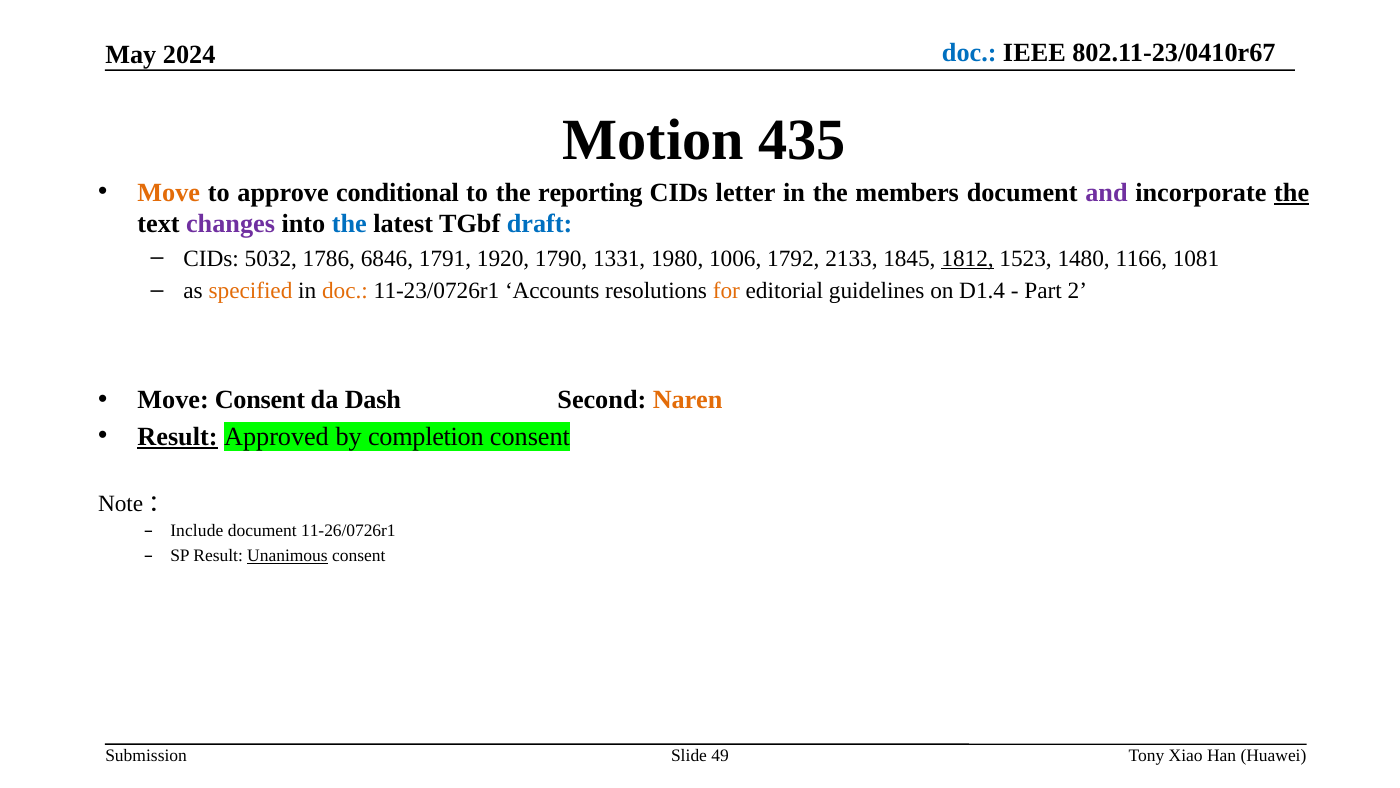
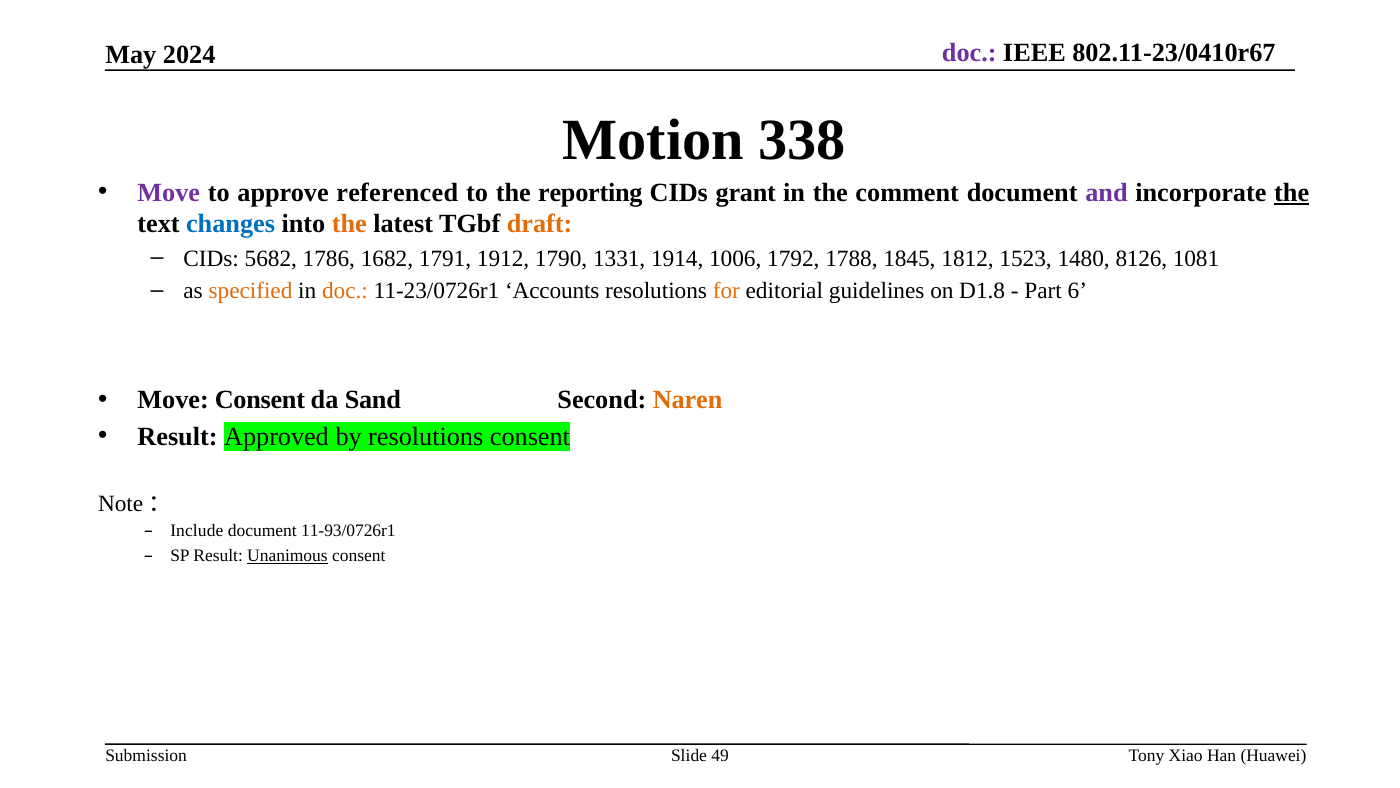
doc colour: blue -> purple (969, 53)
435: 435 -> 338 (802, 141)
Move colour: orange -> purple (169, 193)
conditional: conditional -> referenced (397, 193)
letter: letter -> grant (746, 193)
members: members -> comment (907, 193)
changes colour: purple -> blue (231, 224)
the colour: blue -> orange (349, 224)
draft colour: blue -> orange (540, 224)
5032: 5032 -> 5682 (271, 258)
6846: 6846 -> 1682 (387, 258)
1920: 1920 -> 1912 (503, 258)
1980: 1980 -> 1914 (677, 258)
2133: 2133 -> 1788 (851, 258)
1812 underline: present -> none (968, 258)
1166: 1166 -> 8126 (1141, 258)
D1.4: D1.4 -> D1.8 (982, 291)
2: 2 -> 6 (1077, 291)
Dash: Dash -> Sand (373, 400)
Result underline: present -> none (178, 436)
by completion: completion -> resolutions (426, 436)
11-26/0726r1: 11-26/0726r1 -> 11-93/0726r1 (348, 531)
